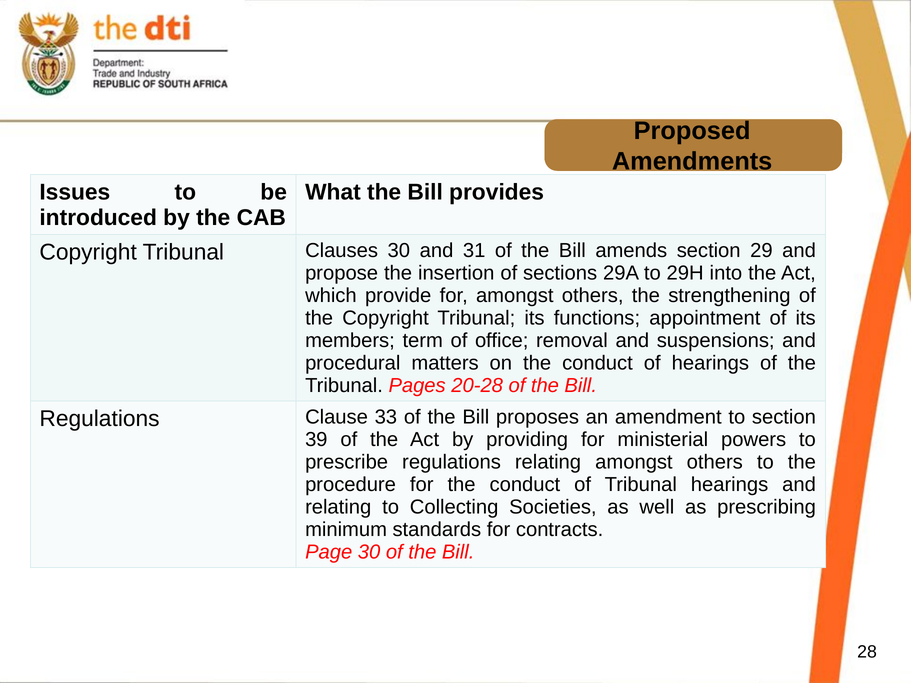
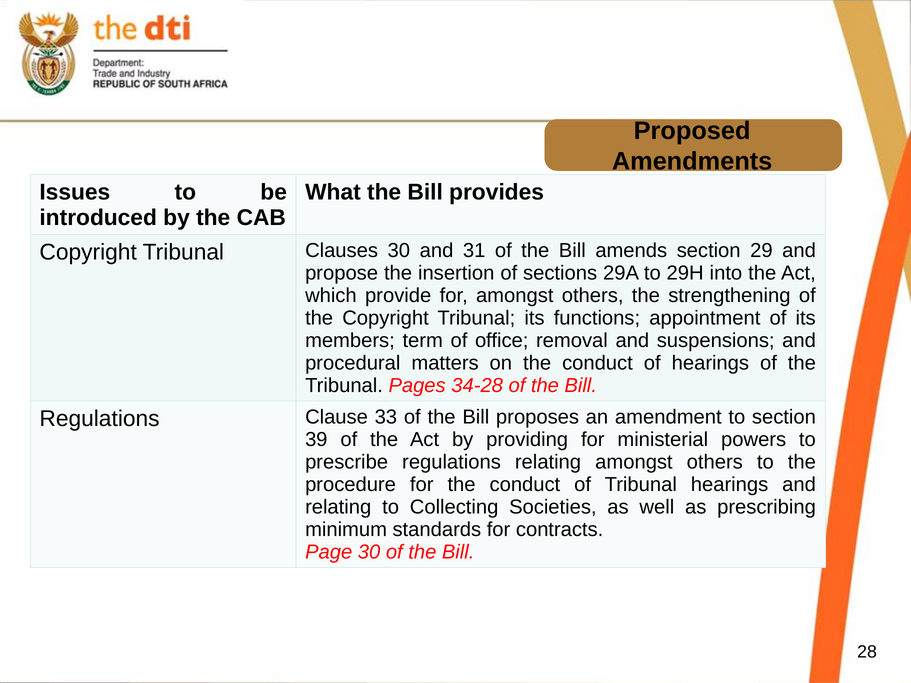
20-28: 20-28 -> 34-28 (477, 386)
